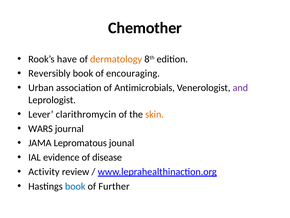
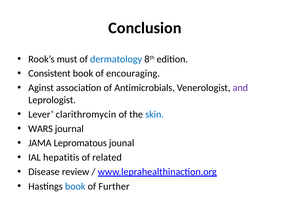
Chemother: Chemother -> Conclusion (145, 28)
have: have -> must (67, 59)
dermatology colour: orange -> blue (116, 59)
Reversibly: Reversibly -> Consistent (49, 73)
Urban: Urban -> Aginst (41, 88)
skin colour: orange -> blue (155, 114)
evidence: evidence -> hepatitis (61, 157)
disease: disease -> related (107, 157)
Activity: Activity -> Disease (44, 171)
